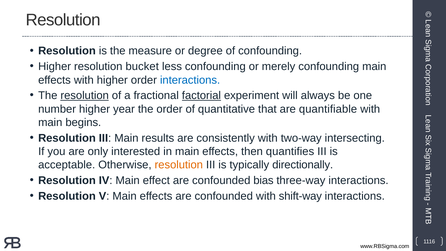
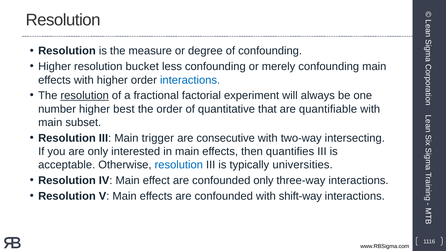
factorial underline: present -> none (201, 96)
year: year -> best (124, 109)
begins: begins -> subset (83, 122)
results: results -> trigger (158, 138)
consistently: consistently -> consecutive (226, 138)
resolution colour: orange -> blue (179, 165)
directionally: directionally -> universities (303, 165)
confounded bias: bias -> only (263, 180)
